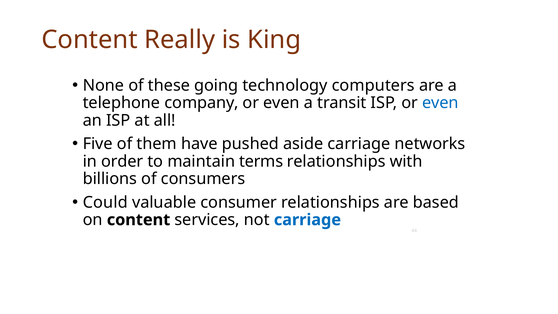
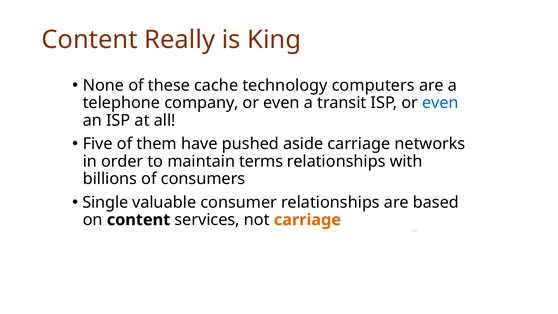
going: going -> cache (216, 85)
Could: Could -> Single (105, 202)
carriage colour: blue -> orange (307, 220)
